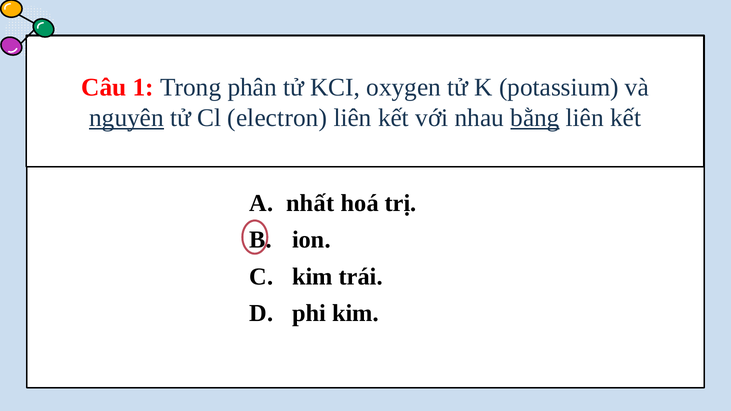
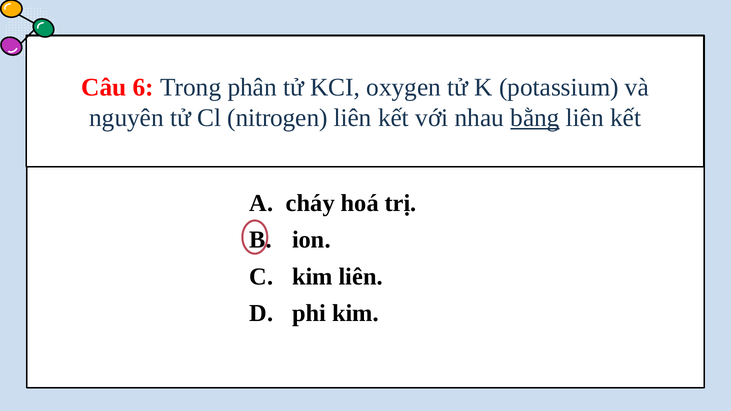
1: 1 -> 6 (143, 88)
nguyên underline: present -> none (127, 118)
electron: electron -> nitrogen (277, 118)
nhất: nhất -> cháy (310, 203)
kim trái: trái -> liên (361, 277)
